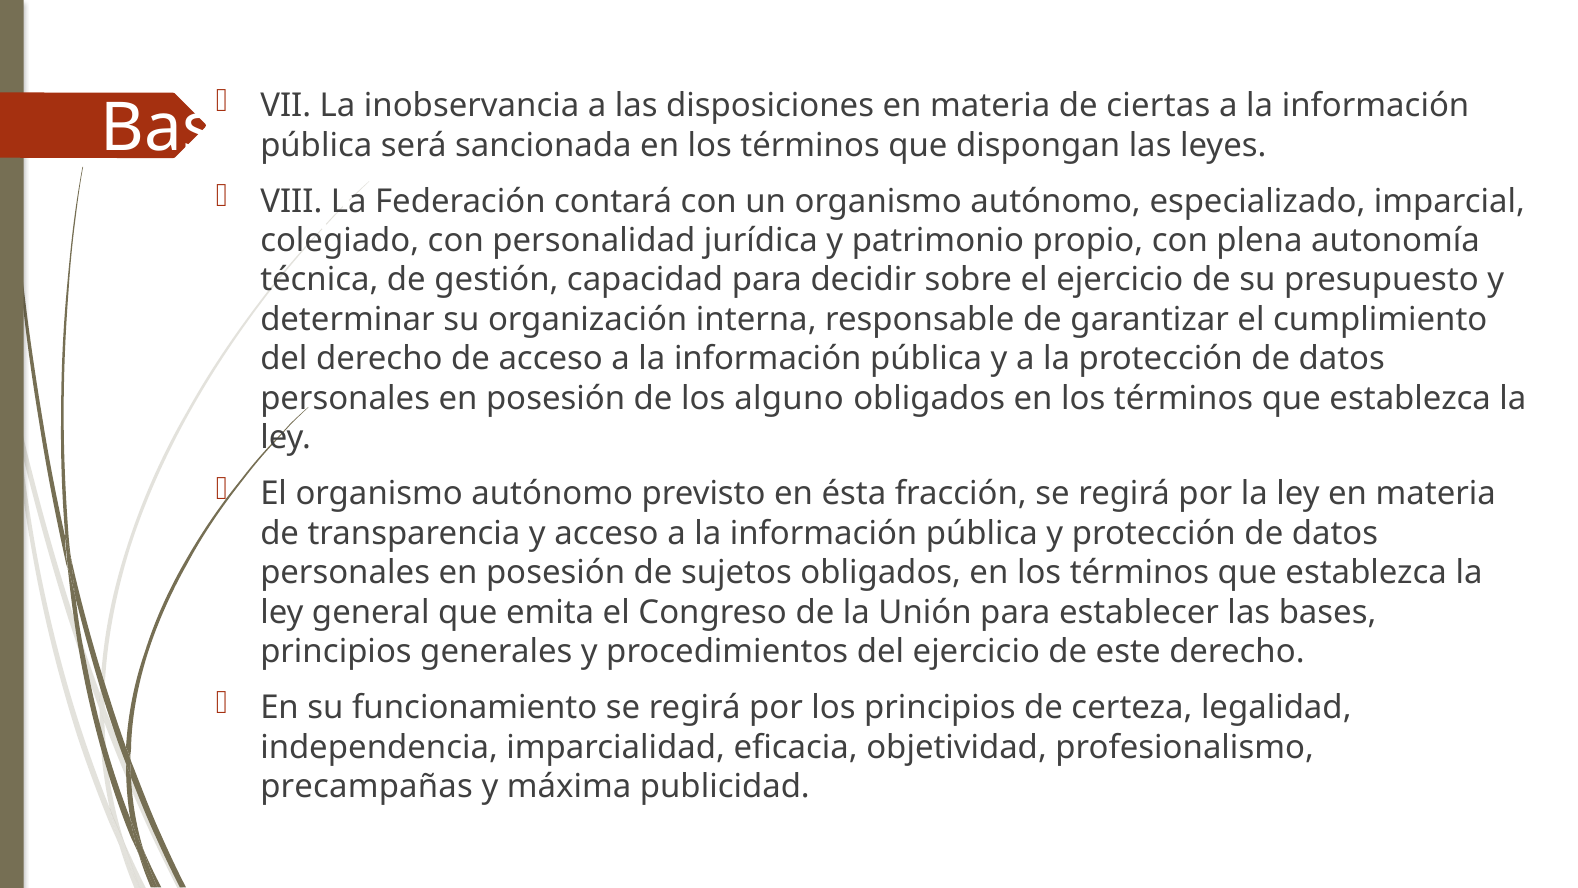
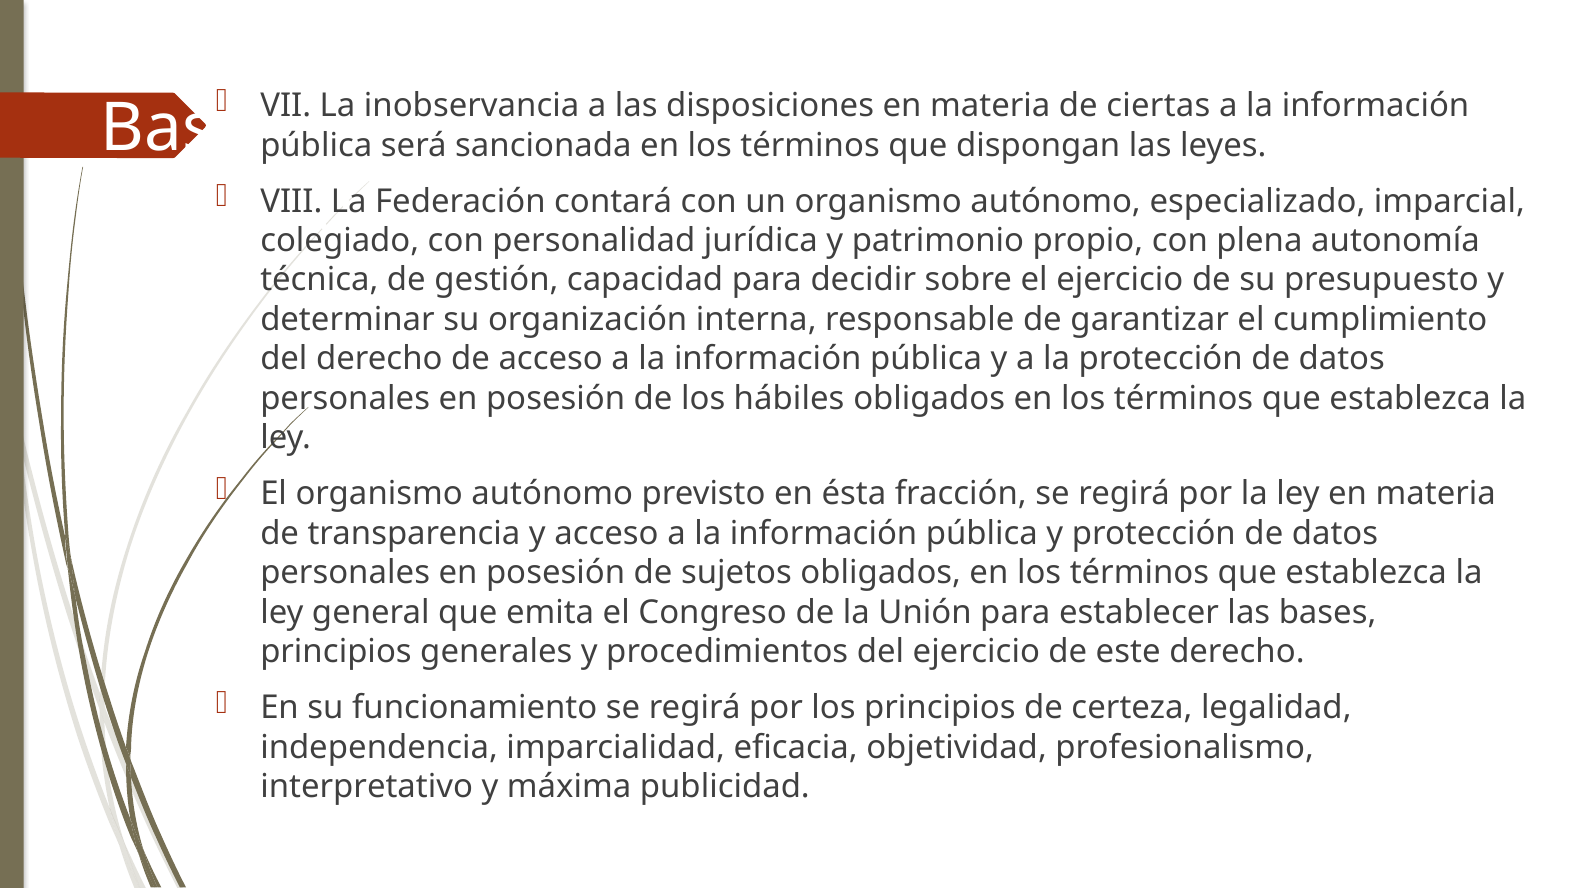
alguno: alguno -> hábiles (789, 398)
precampañas: precampañas -> interpretativo (367, 786)
